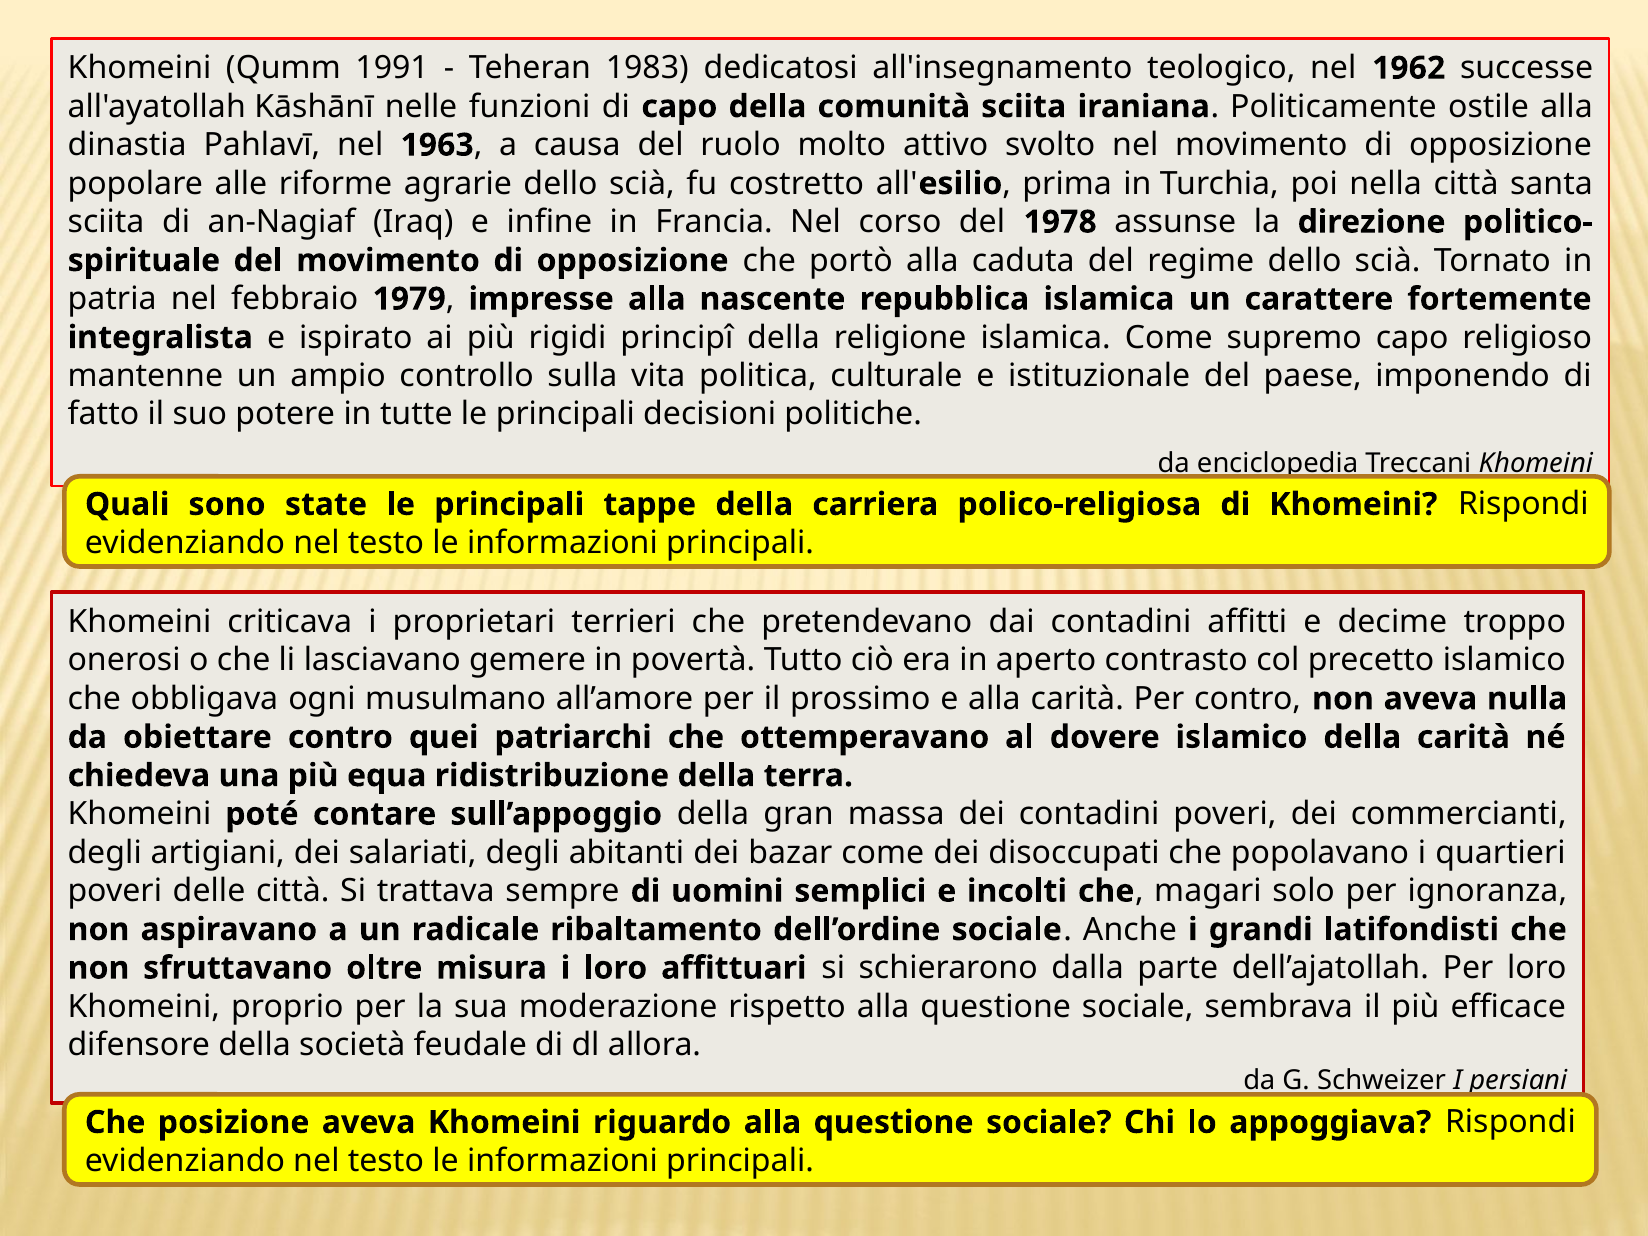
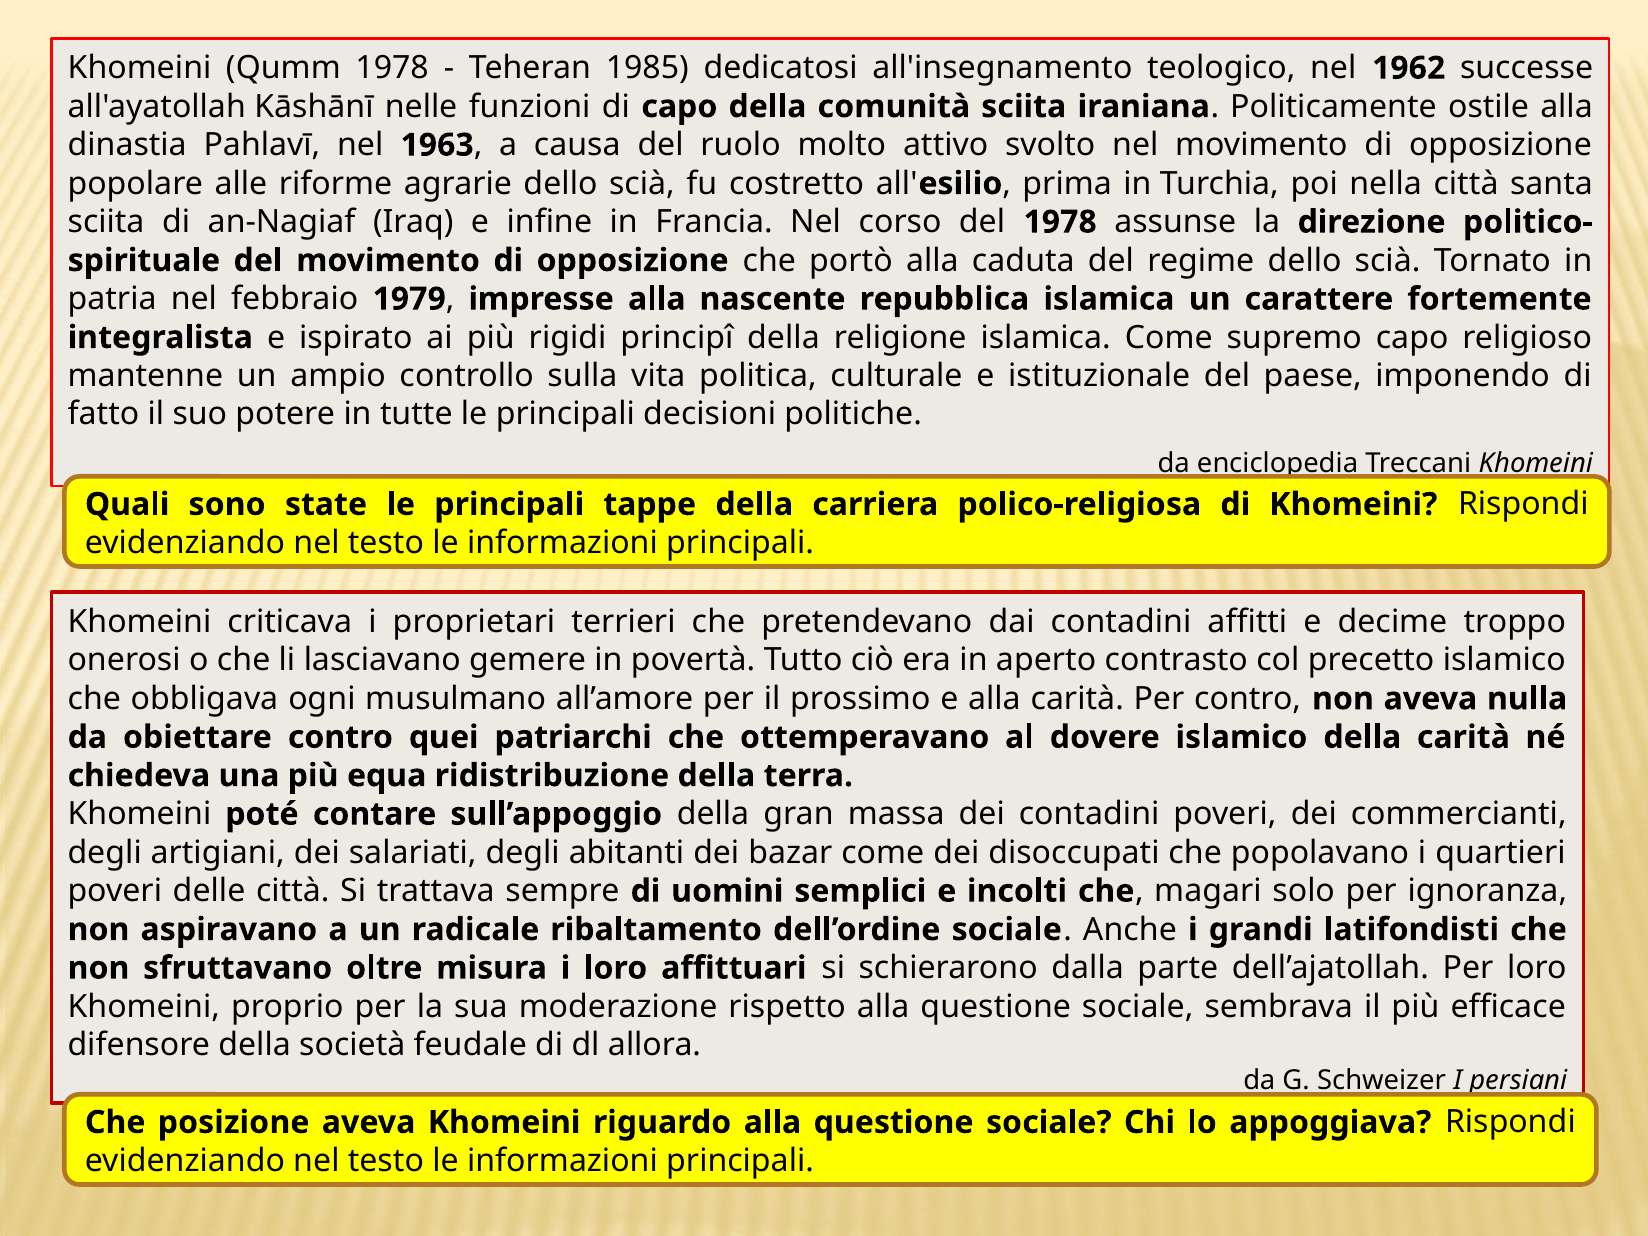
Qumm 1991: 1991 -> 1978 (392, 68)
1983: 1983 -> 1985 (647, 68)
